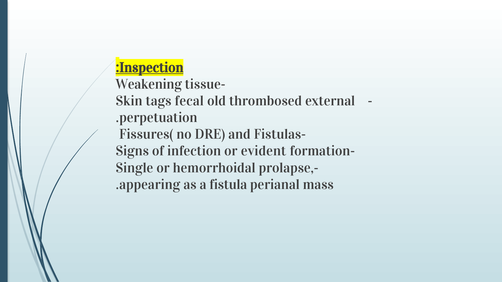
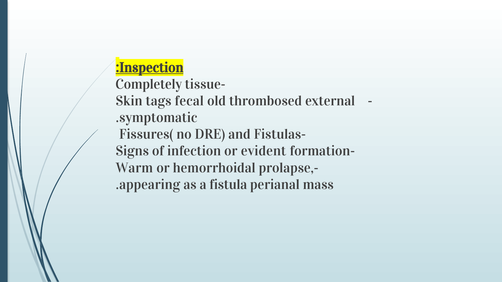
Weakening: Weakening -> Completely (149, 84)
perpetuation: perpetuation -> symptomatic (158, 118)
Single: Single -> Warm (134, 168)
